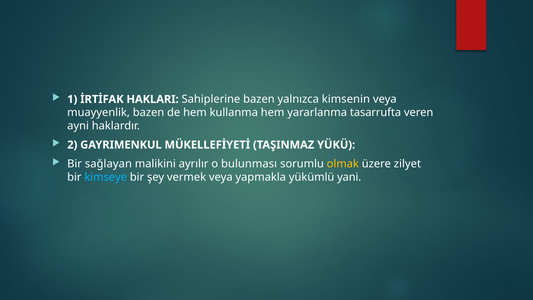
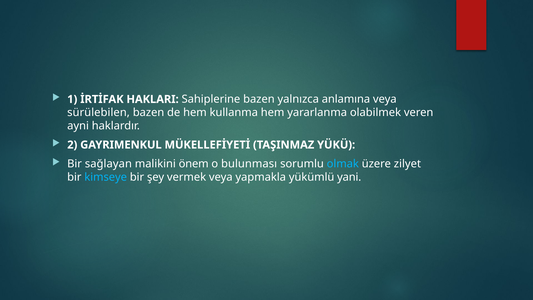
kimsenin: kimsenin -> anlamına (346, 99)
muayyenlik: muayyenlik -> sürülebilen (99, 113)
tasarrufta: tasarrufta -> olabilmek (375, 113)
ayrılır: ayrılır -> önem (194, 164)
olmak colour: yellow -> light blue (343, 164)
